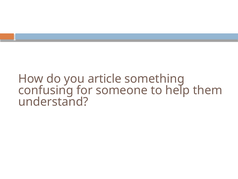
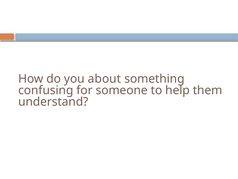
article: article -> about (104, 79)
